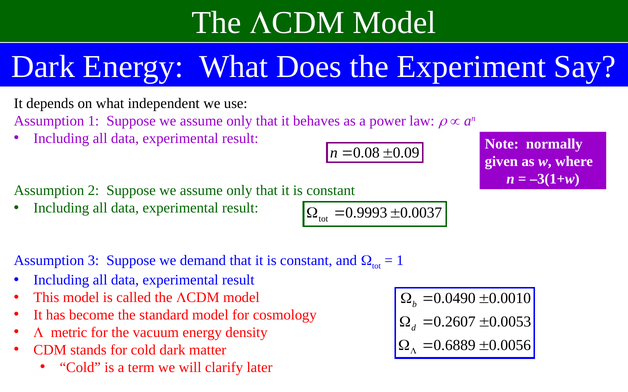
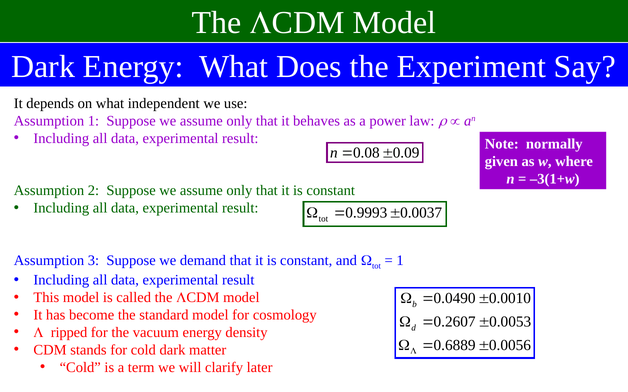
metric: metric -> ripped (69, 333)
